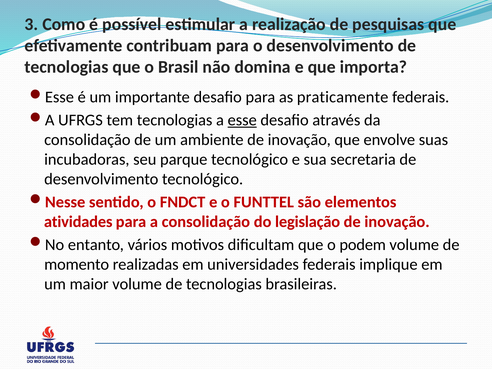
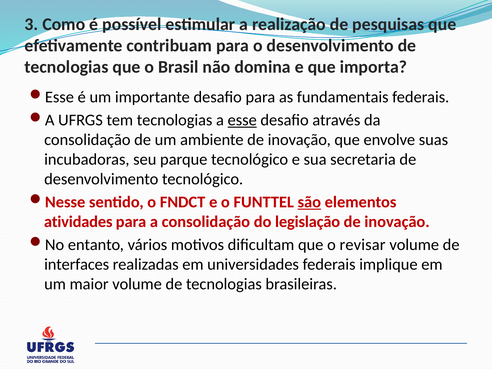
praticamente: praticamente -> fundamentais (343, 97)
são underline: none -> present (309, 202)
podem: podem -> revisar (363, 245)
momento: momento -> interfaces (77, 264)
